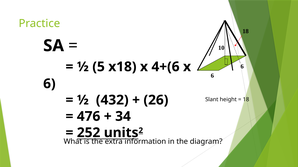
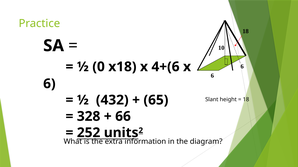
5: 5 -> 0 (99, 67)
26: 26 -> 65 (156, 100)
476: 476 -> 328 (89, 117)
34: 34 -> 66 (123, 117)
